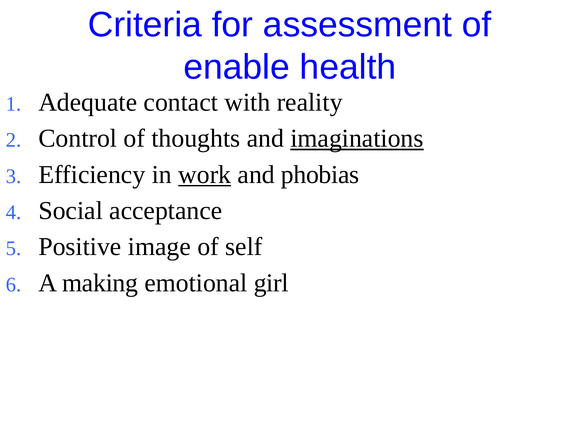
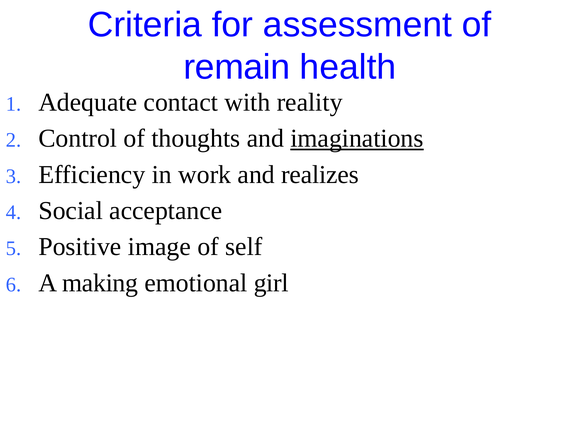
enable: enable -> remain (237, 67)
work underline: present -> none (205, 175)
phobias: phobias -> realizes (320, 175)
